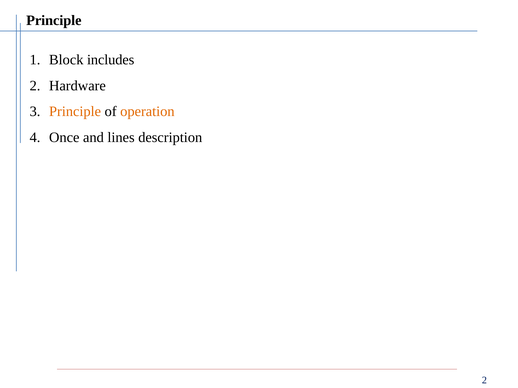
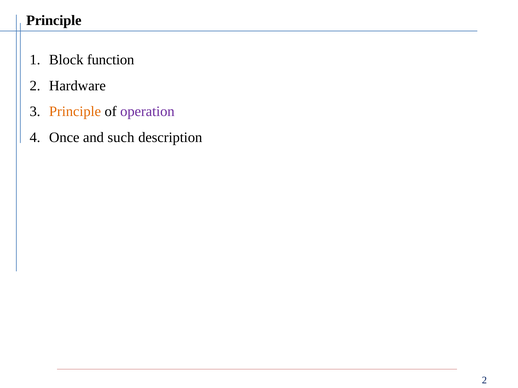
includes: includes -> function (111, 60)
operation colour: orange -> purple (147, 112)
lines: lines -> such (121, 138)
